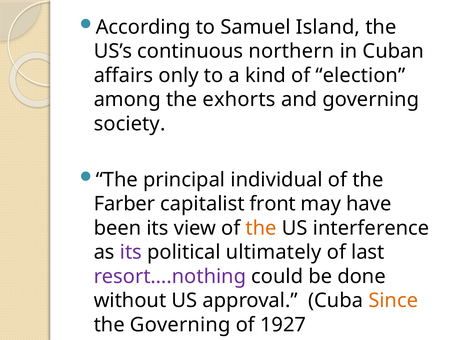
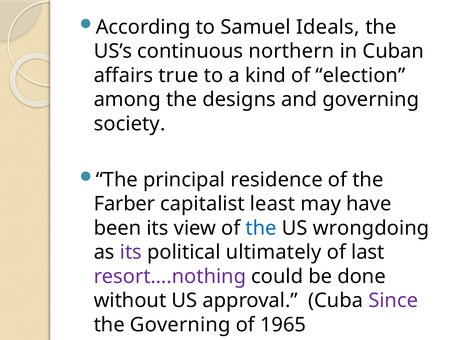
Island: Island -> Ideals (328, 27)
only: only -> true (179, 75)
exhorts: exhorts -> designs (239, 100)
individual: individual -> residence (277, 180)
front: front -> least (273, 204)
the colour: orange -> blue (261, 228)
interference: interference -> wrongdoing (371, 228)
Since colour: orange -> purple (393, 300)
1927: 1927 -> 1965 (283, 325)
